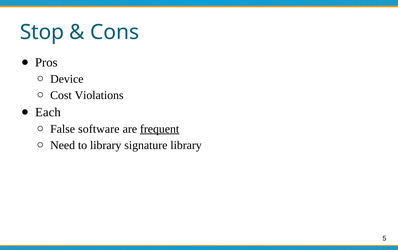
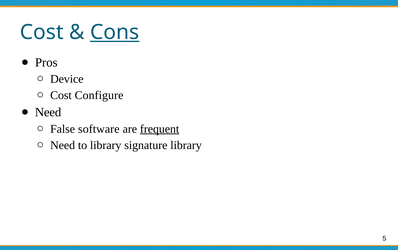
Stop: Stop -> Cost (42, 32)
Cons underline: none -> present (115, 32)
Violations: Violations -> Configure (99, 96)
Each: Each -> Need (48, 113)
